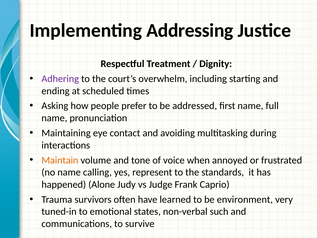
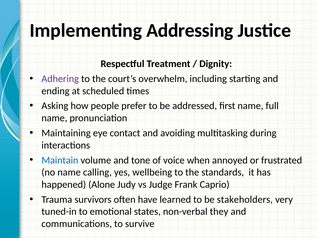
Maintain colour: orange -> blue (60, 160)
represent: represent -> wellbeing (152, 172)
environment: environment -> stakeholders (245, 199)
such: such -> they (219, 211)
